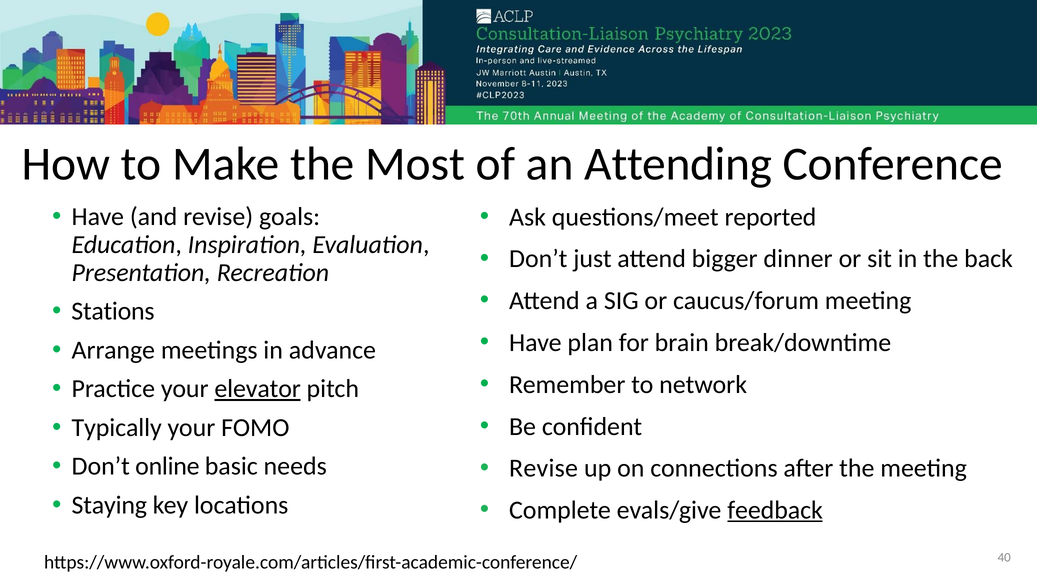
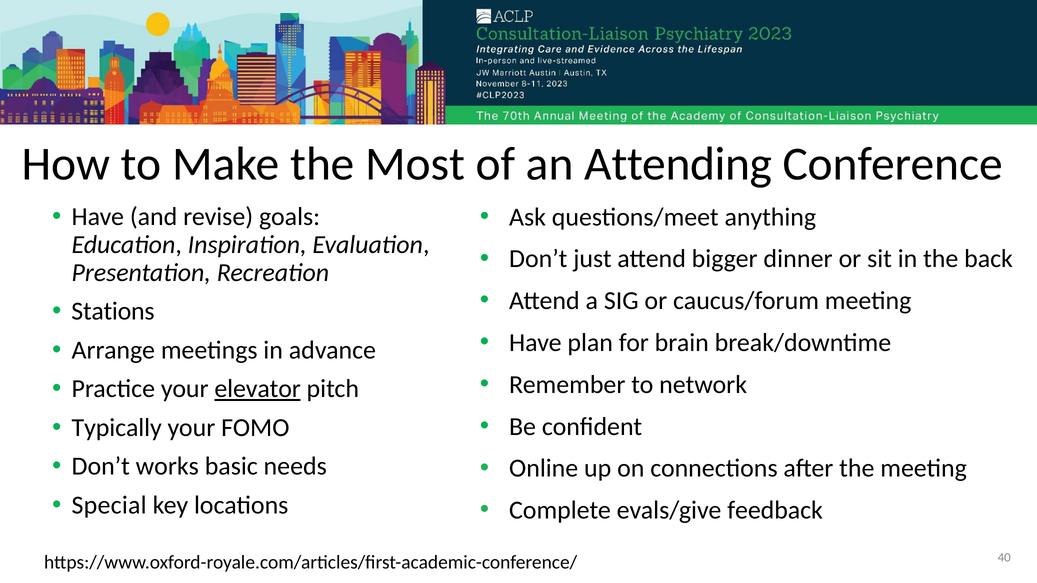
reported: reported -> anything (770, 217)
online: online -> works (167, 467)
Revise: Revise -> Online (544, 469)
Staying: Staying -> Special (109, 505)
feedback underline: present -> none (775, 511)
